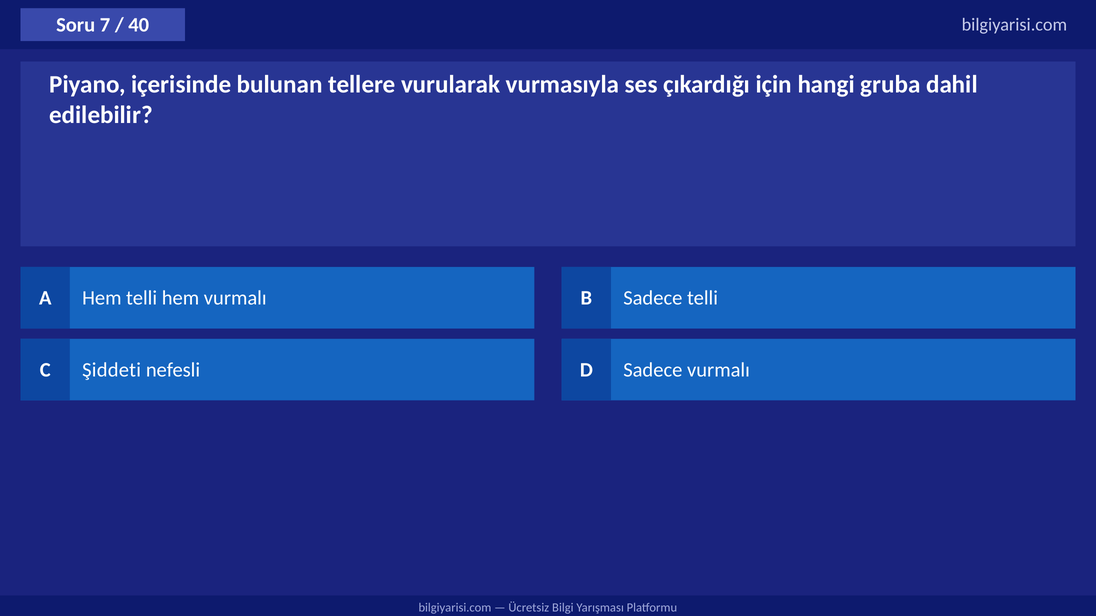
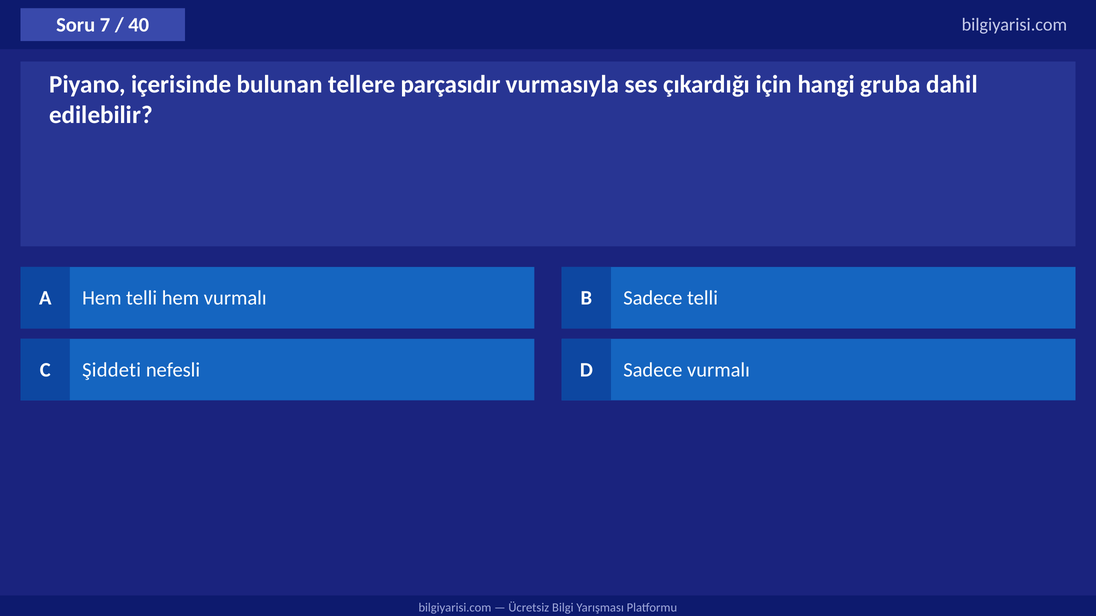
vurularak: vurularak -> parçasıdır (451, 84)
